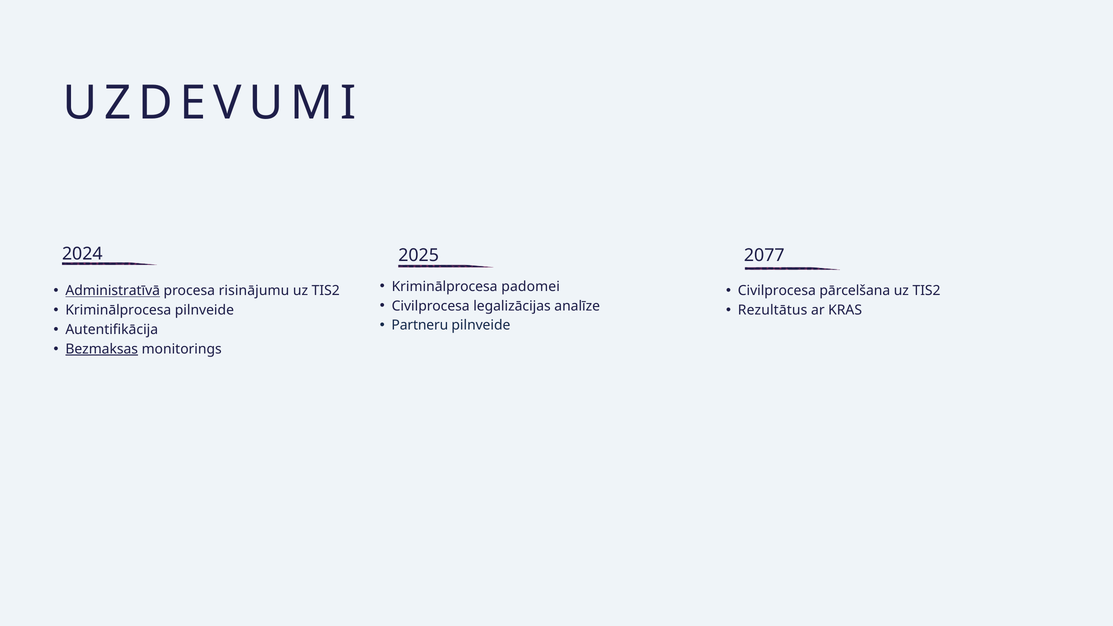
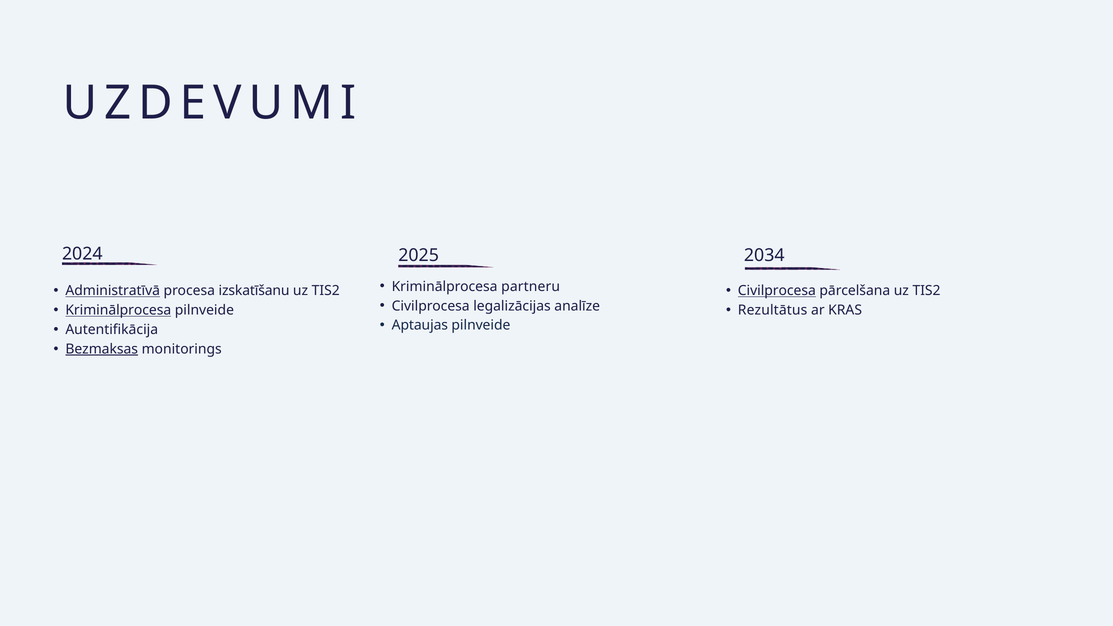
2077: 2077 -> 2034 (764, 255)
padomei: padomei -> partneru (531, 286)
risinājumu: risinājumu -> izskatīšanu (254, 291)
Civilprocesa underline: none -> present (777, 291)
Kriminālprocesa underline: none -> present (118, 310)
Partneru: Partneru -> Aptaujas (420, 325)
